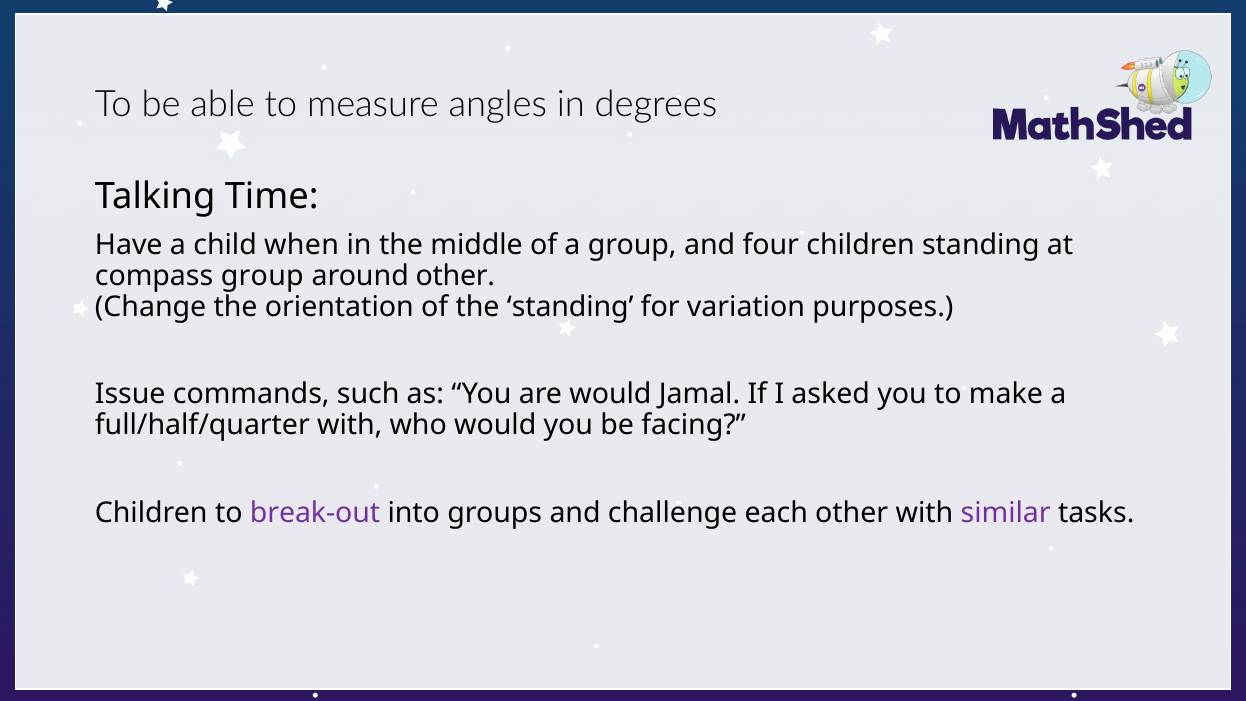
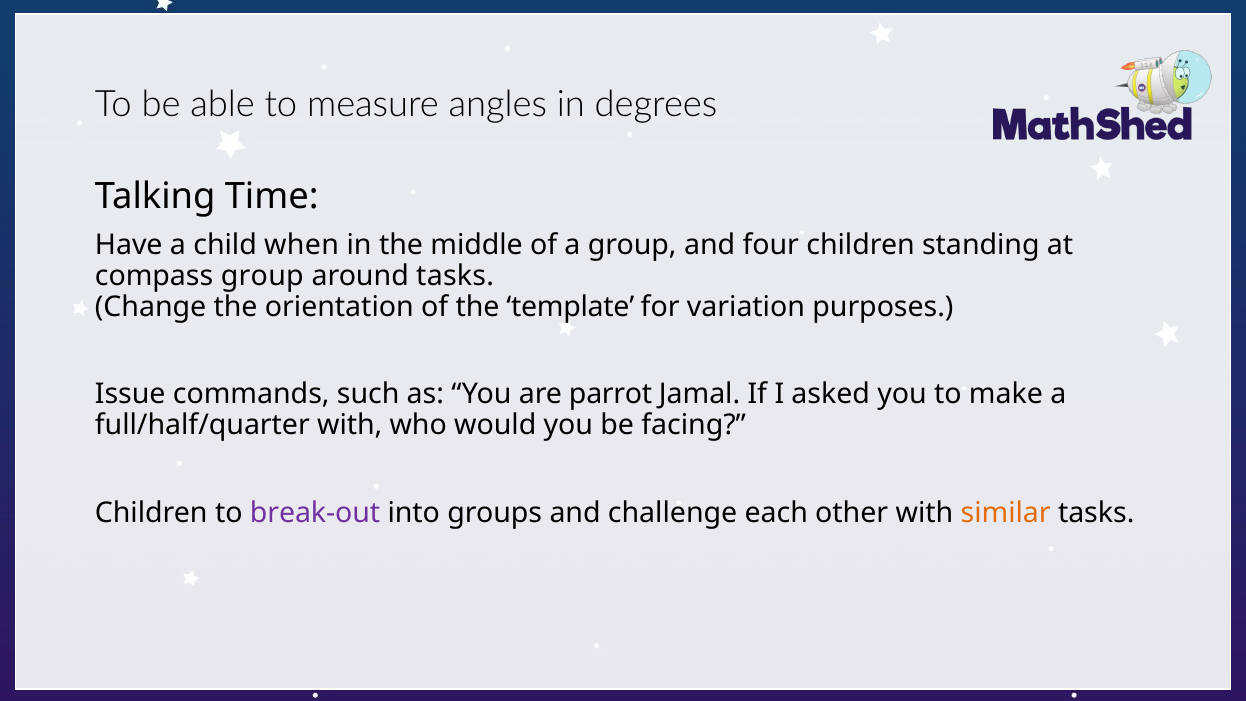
around other: other -> tasks (455, 276)
the standing: standing -> template (570, 307)
are would: would -> parrot (611, 394)
similar colour: purple -> orange (1006, 513)
